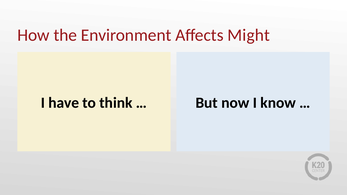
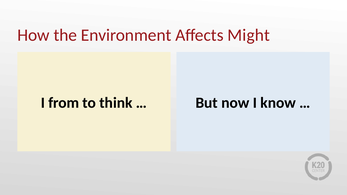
have: have -> from (64, 103)
